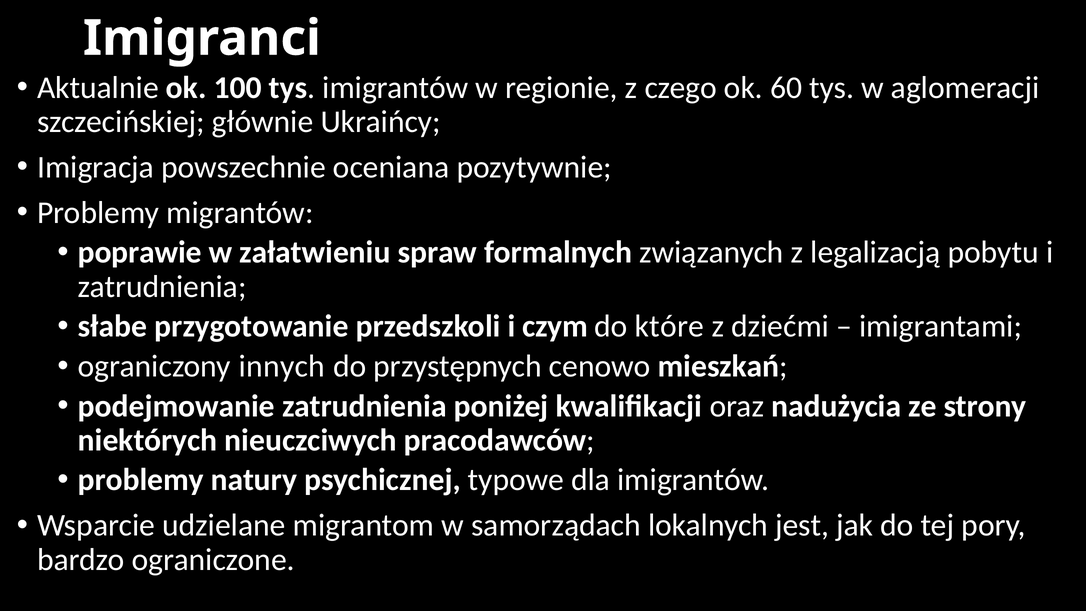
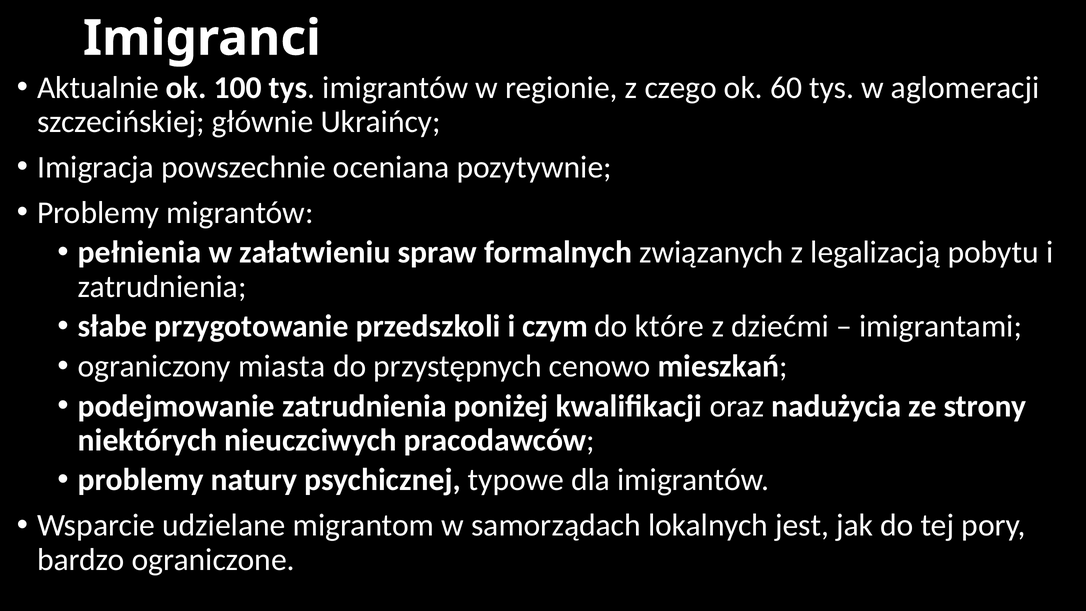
poprawie: poprawie -> pełnienia (140, 252)
innych: innych -> miasta (282, 366)
